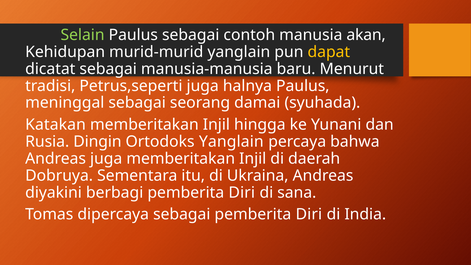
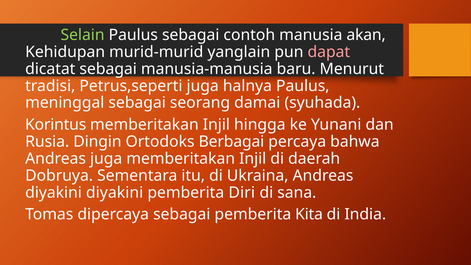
dapat colour: yellow -> pink (329, 52)
Katakan: Katakan -> Korintus (56, 125)
Ortodoks Yanglain: Yanglain -> Berbagai (231, 142)
diyakini berbagi: berbagi -> diyakini (115, 193)
sebagai pemberita Diri: Diri -> Kita (309, 214)
